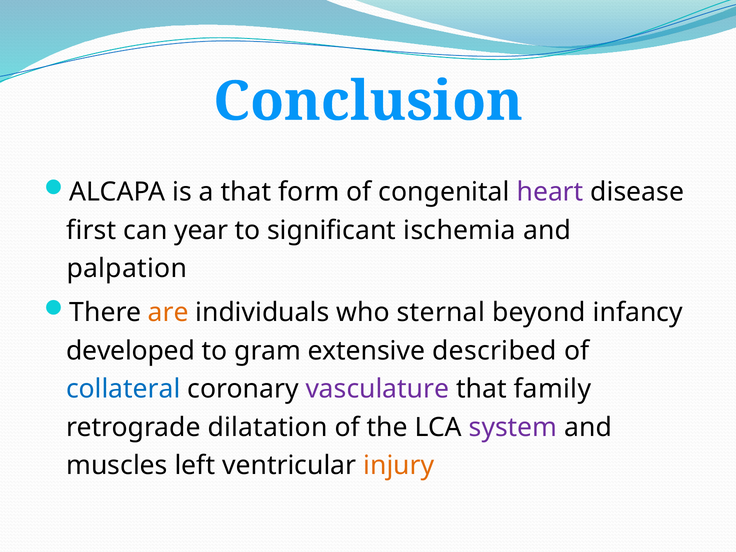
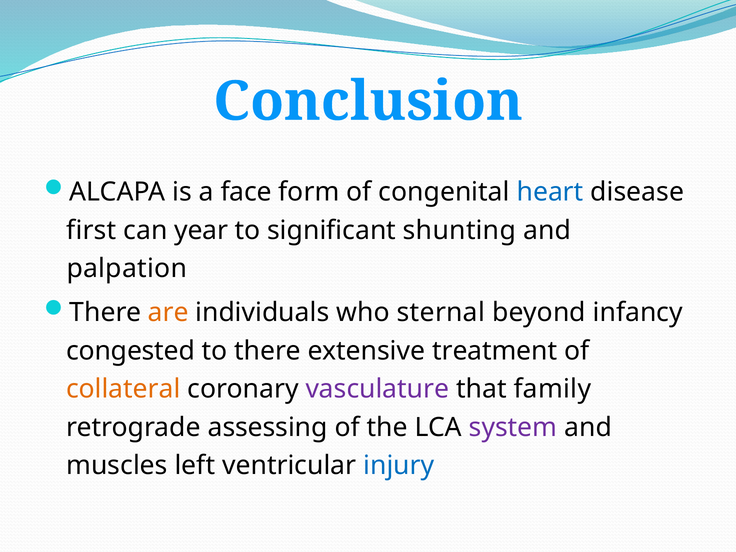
a that: that -> face (246, 192)
heart colour: purple -> blue (550, 192)
ischemia: ischemia -> shunting (459, 230)
developed: developed -> congested (131, 351)
to gram: gram -> there (268, 351)
described: described -> treatment (495, 351)
collateral colour: blue -> orange (123, 389)
dilatation: dilatation -> assessing (268, 427)
injury colour: orange -> blue (399, 466)
